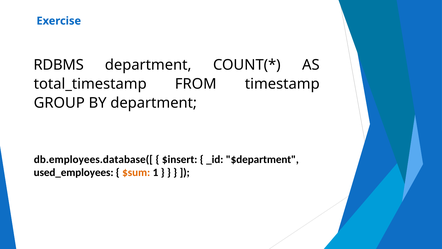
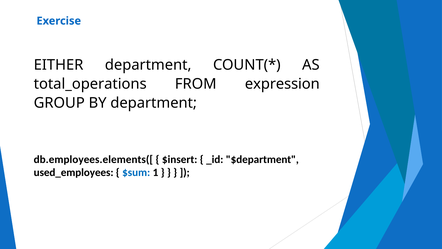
RDBMS: RDBMS -> EITHER (59, 65)
total_timestamp: total_timestamp -> total_operations (90, 84)
timestamp: timestamp -> expression (282, 84)
db.employees.database([: db.employees.database([ -> db.employees.elements([ (93, 159)
$sum colour: orange -> blue (136, 172)
